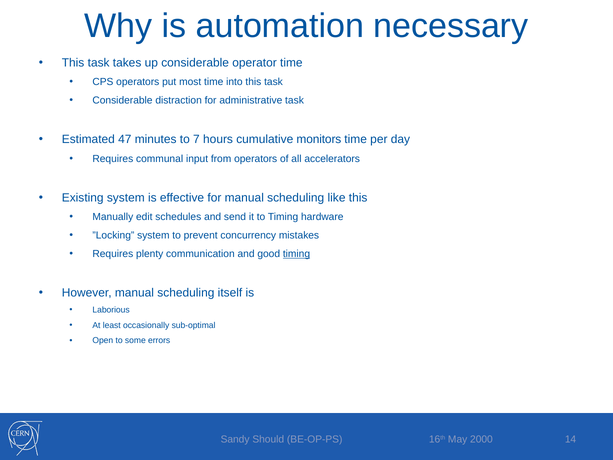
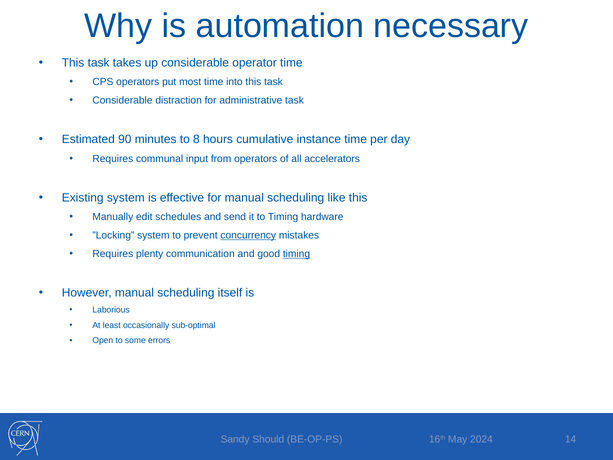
47: 47 -> 90 (125, 139)
7: 7 -> 8 (196, 139)
monitors: monitors -> instance (319, 139)
concurrency underline: none -> present (248, 235)
2000: 2000 -> 2024 (481, 439)
